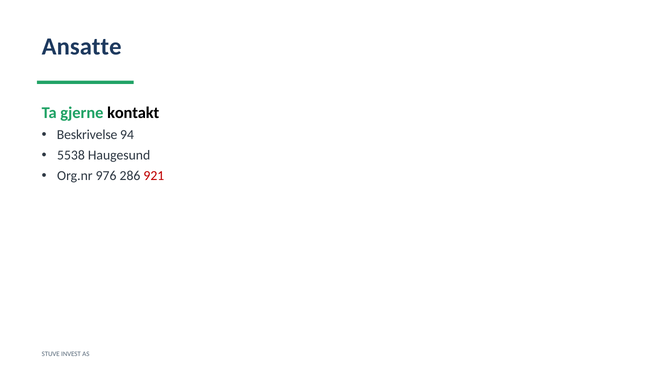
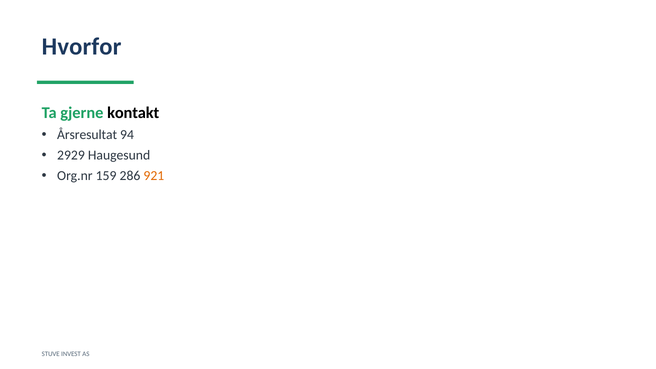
Ansatte: Ansatte -> Hvorfor (82, 47)
Beskrivelse: Beskrivelse -> Årsresultat (87, 135)
5538: 5538 -> 2929 (71, 155)
976: 976 -> 159 (106, 176)
921 colour: red -> orange (154, 176)
